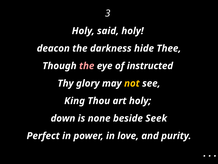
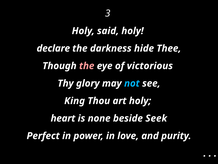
deacon: deacon -> declare (53, 48)
instructed: instructed -> victorious (150, 66)
not colour: yellow -> light blue (132, 83)
down: down -> heart (63, 118)
